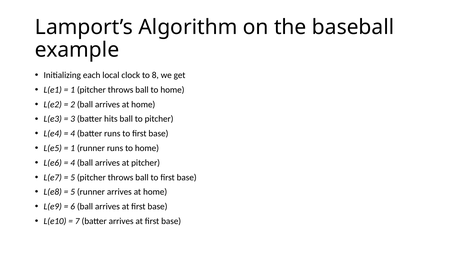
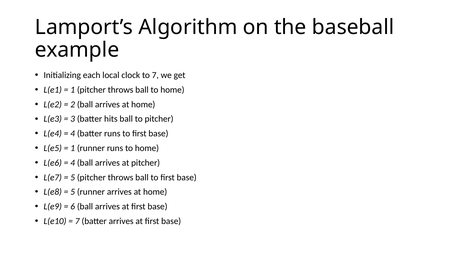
to 8: 8 -> 7 (155, 75)
